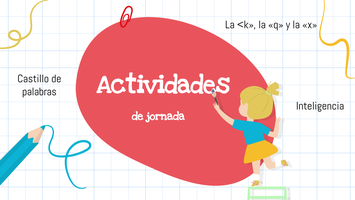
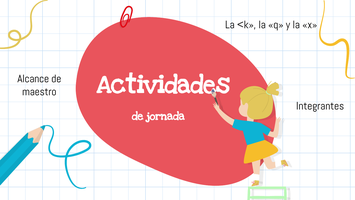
Castillo: Castillo -> Alcance (33, 79)
palabras: palabras -> maestro (39, 92)
Inteligencia: Inteligencia -> Integrantes (320, 106)
